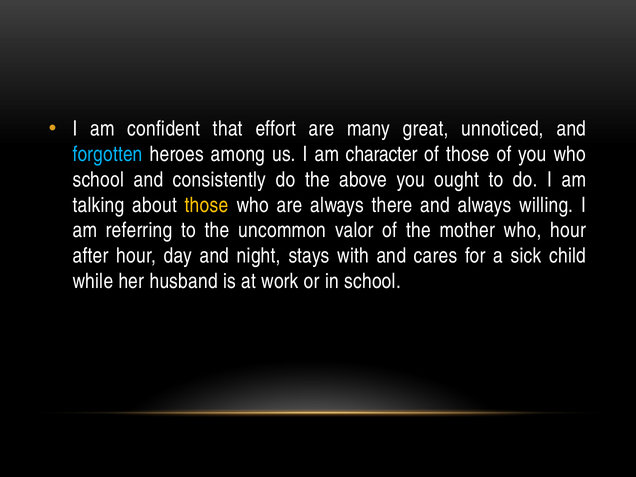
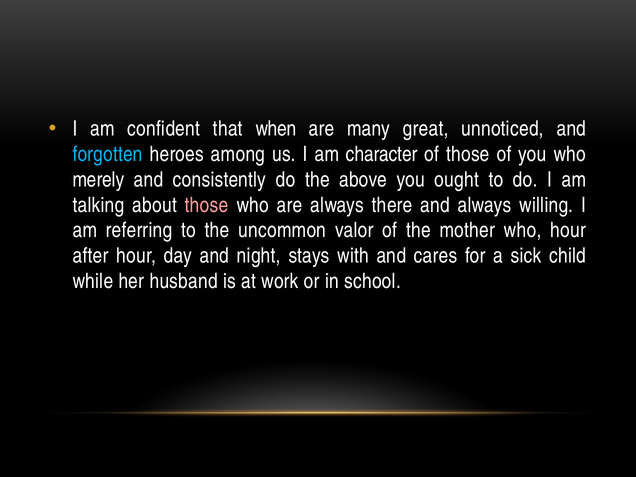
effort: effort -> when (276, 129)
school: school -> merely (98, 180)
those colour: yellow -> pink (207, 205)
